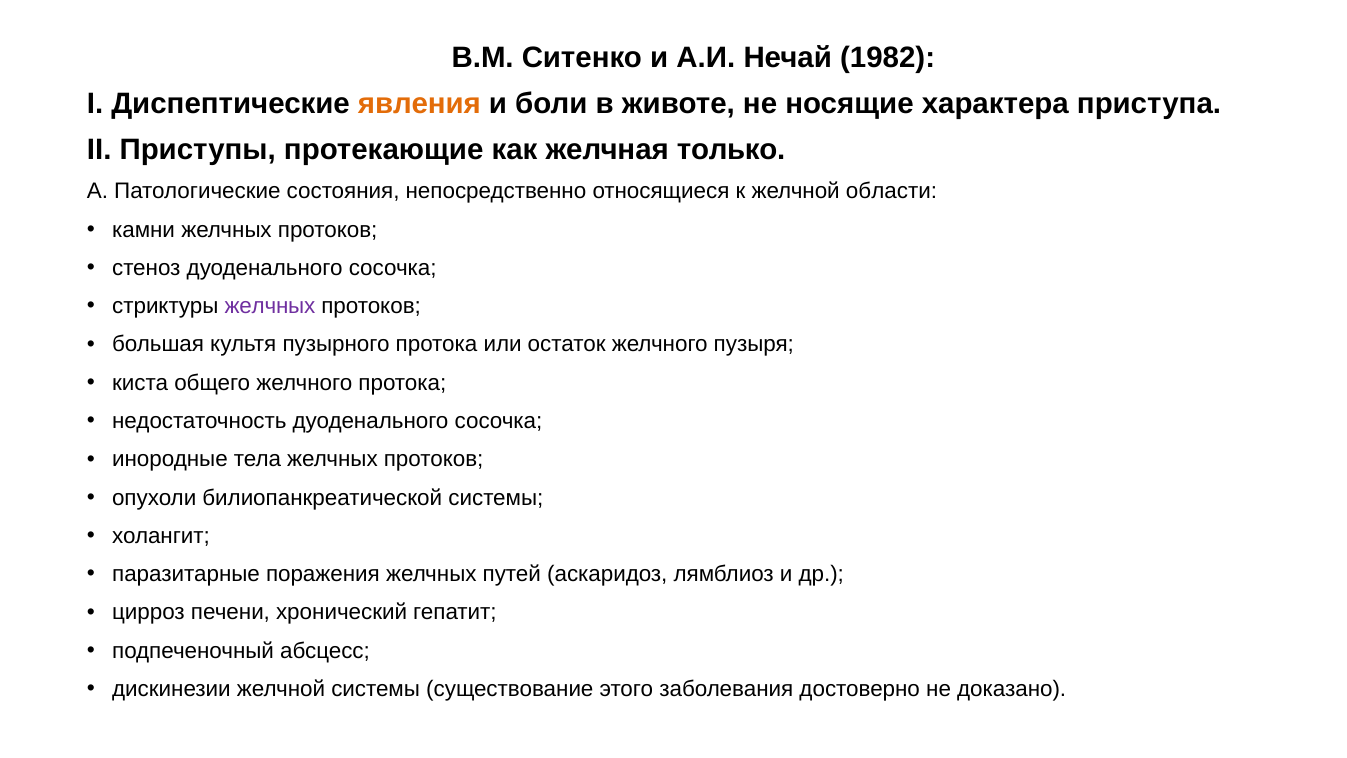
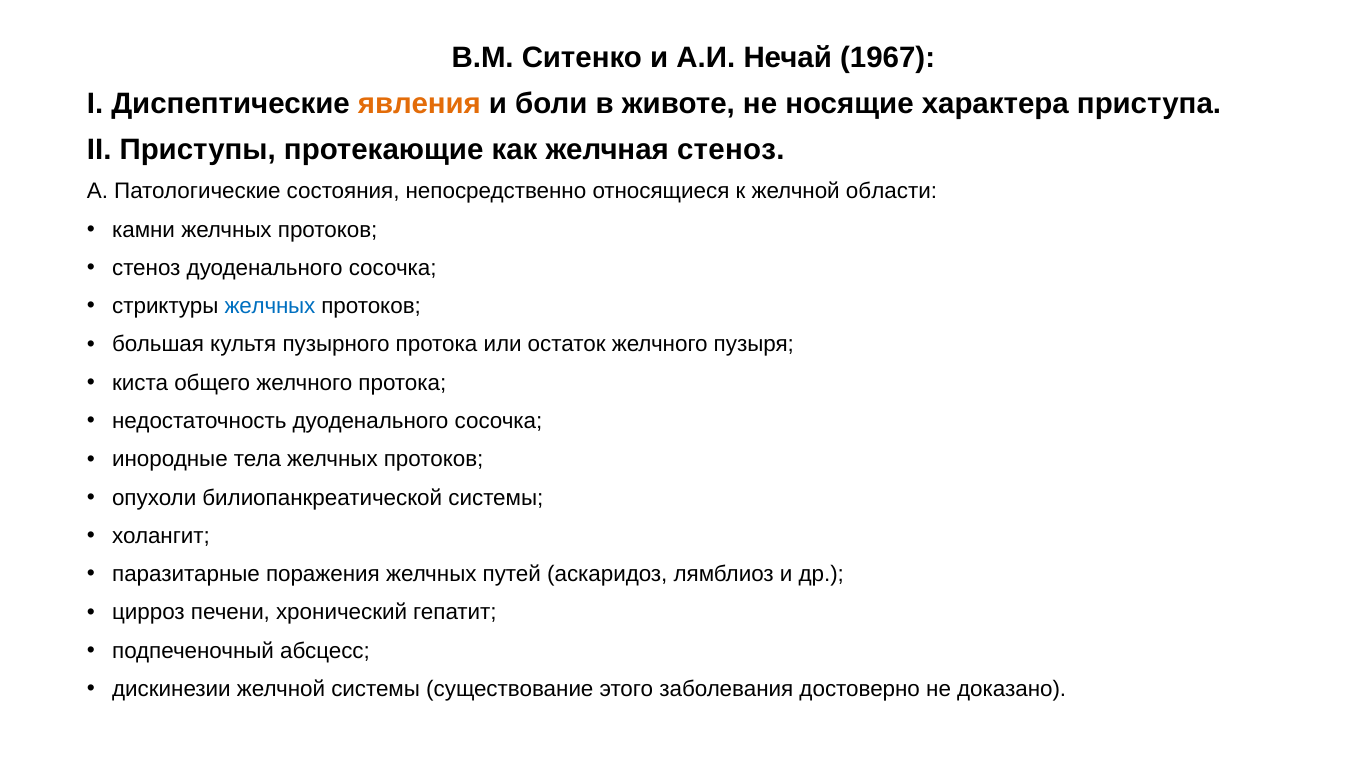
1982: 1982 -> 1967 (888, 58)
желчная только: только -> стеноз (731, 149)
желчных colour: purple -> blue (270, 306)
